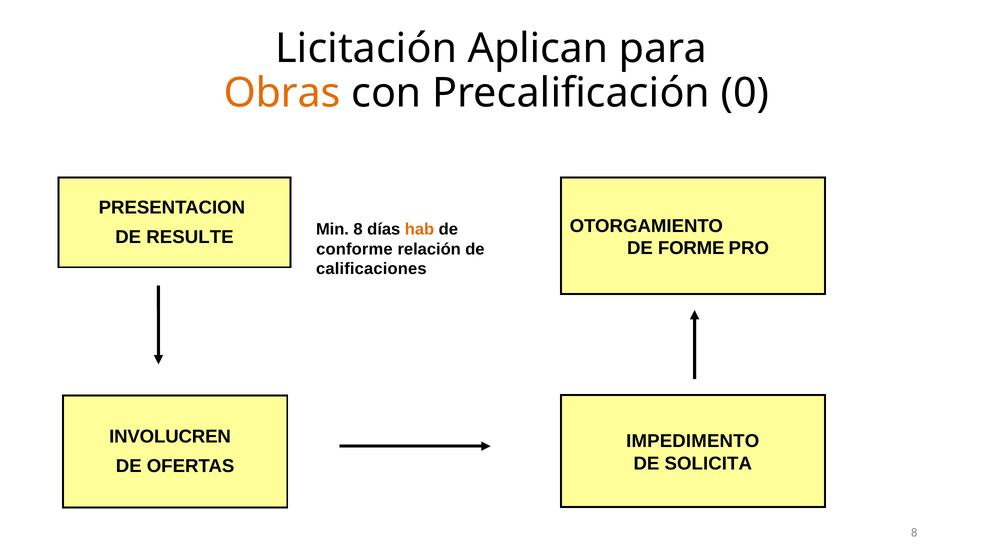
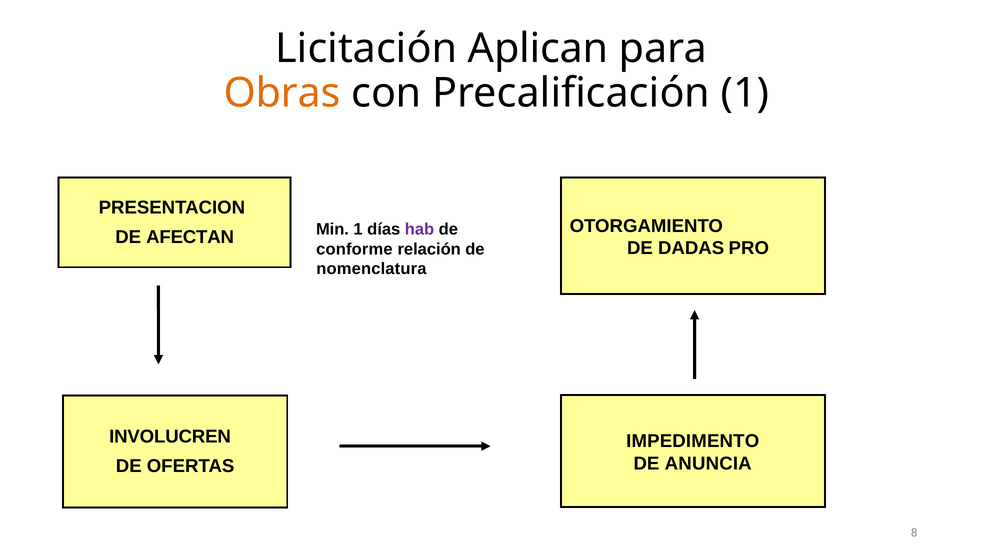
Precalificación 0: 0 -> 1 (745, 93)
Min 8: 8 -> 1 (358, 230)
hab colour: orange -> purple (419, 230)
RESULTE: RESULTE -> AFECTAN (190, 237)
FORME: FORME -> DADAS (691, 248)
calificaciones: calificaciones -> nomenclatura (371, 269)
SOLICITA: SOLICITA -> ANUNCIA (708, 464)
